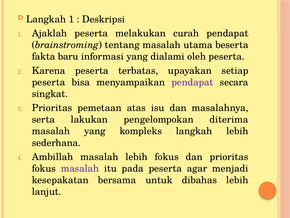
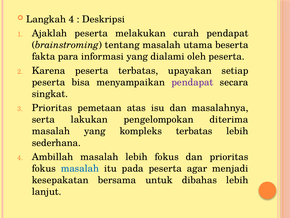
Langkah 1: 1 -> 4 (71, 19)
baru: baru -> para (68, 56)
kompleks langkah: langkah -> terbatas (194, 131)
masalah colour: purple -> blue (80, 168)
